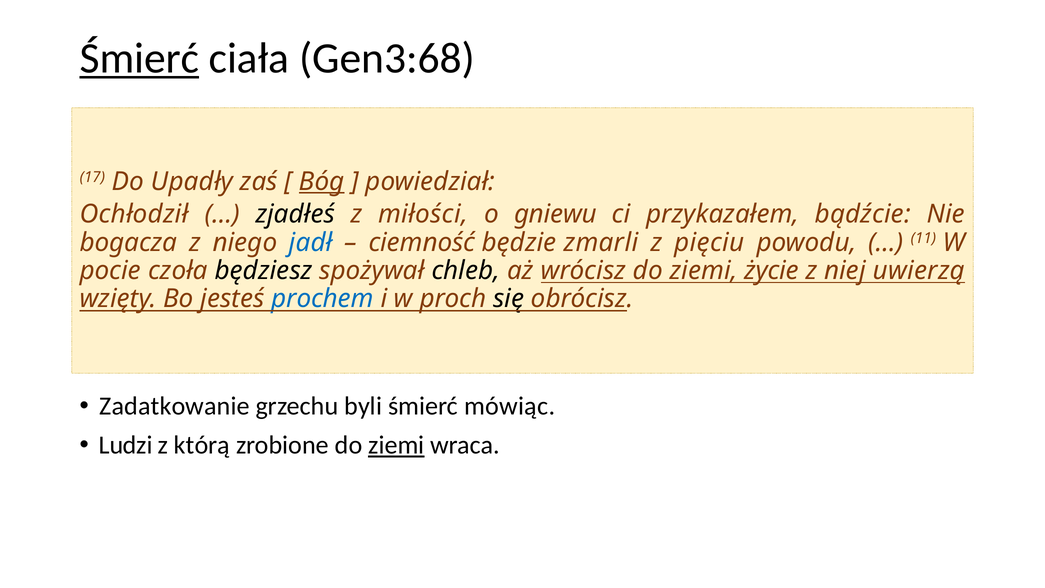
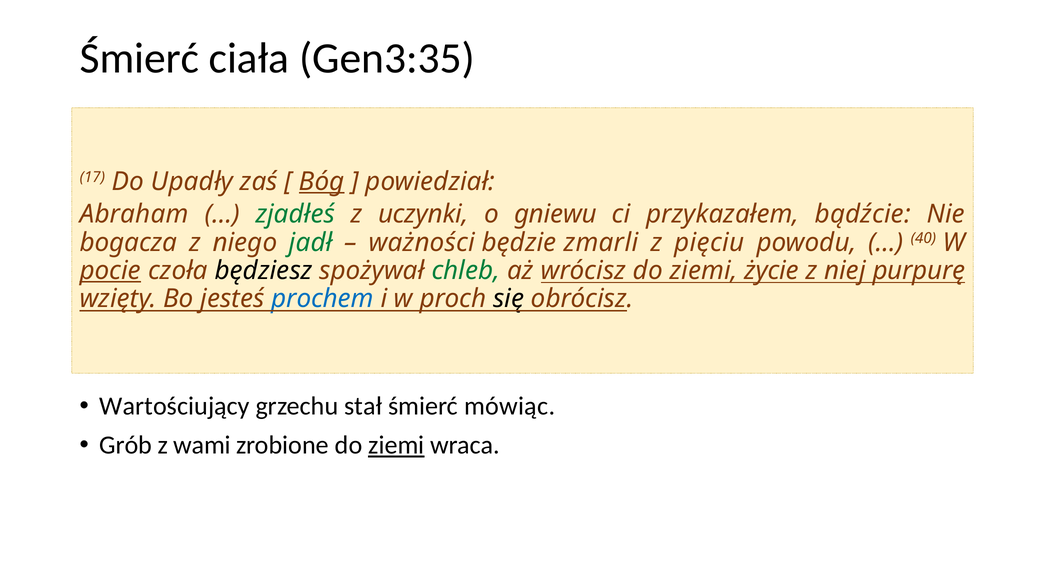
Śmierć underline: present -> none (139, 58)
Gen3:68: Gen3:68 -> Gen3:35 (387, 58)
Ochłodził: Ochłodził -> Abraham (134, 214)
zjadłeś colour: black -> green (295, 214)
miłości: miłości -> uczynki (423, 214)
jadł colour: blue -> green (311, 242)
ciemność: ciemność -> ważności (422, 242)
11: 11 -> 40 (923, 238)
pocie underline: none -> present (110, 271)
chleb colour: black -> green (466, 271)
uwierzą: uwierzą -> purpurę (919, 271)
Zadatkowanie: Zadatkowanie -> Wartościujący (175, 406)
byli: byli -> stał (363, 406)
Ludzi: Ludzi -> Grób (126, 445)
którą: którą -> wami (202, 445)
